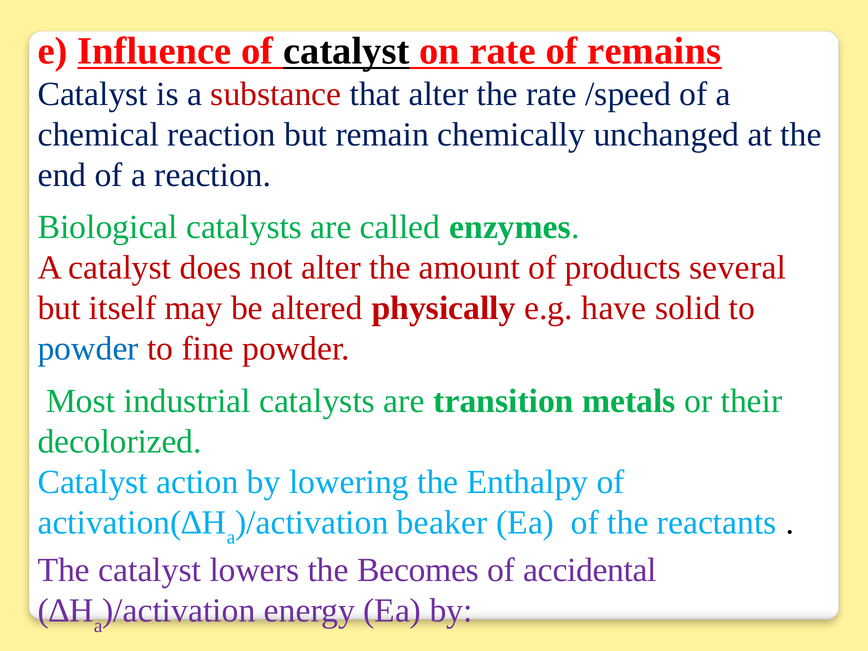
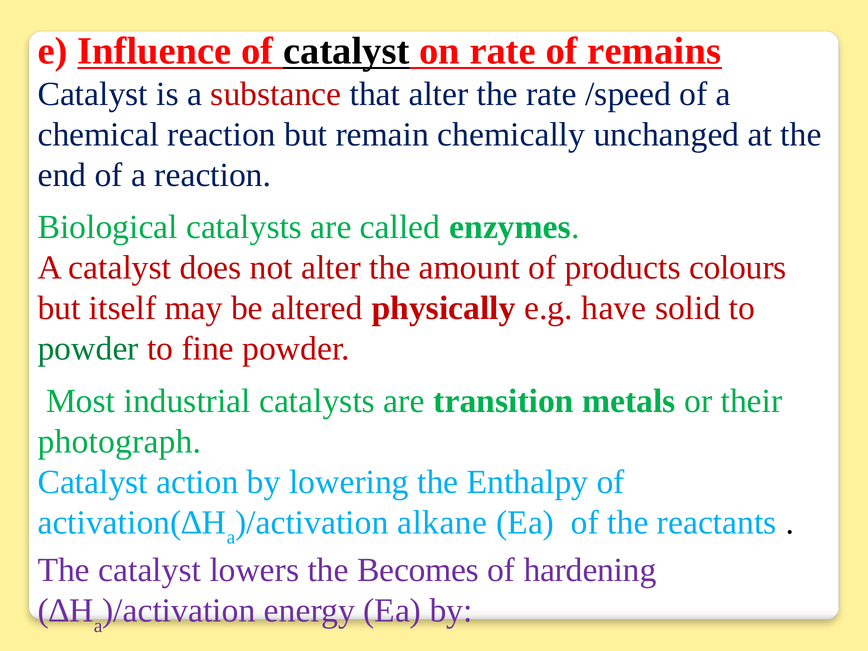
several: several -> colours (738, 268)
powder colour: blue -> green (88, 349)
decolorized: decolorized -> photograph (119, 441)
beaker: beaker -> alkane (442, 523)
accidental: accidental -> hardening (590, 570)
